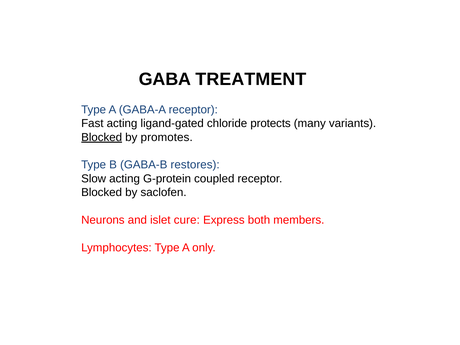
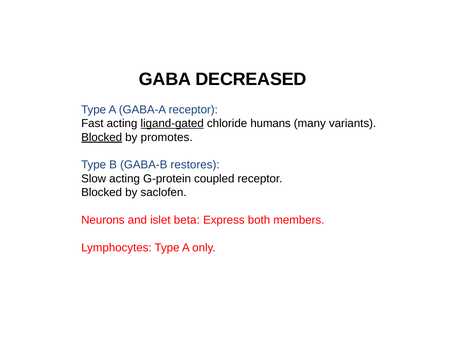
TREATMENT: TREATMENT -> DECREASED (251, 79)
ligand-gated underline: none -> present (172, 123)
protects: protects -> humans (271, 123)
cure: cure -> beta (187, 220)
